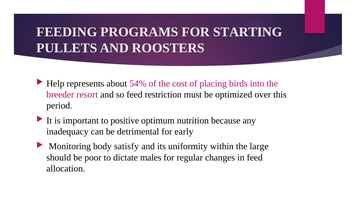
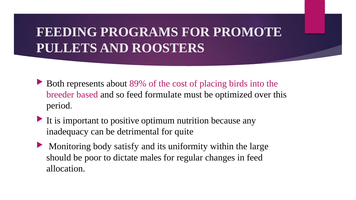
STARTING: STARTING -> PROMOTE (248, 32)
Help: Help -> Both (55, 84)
54%: 54% -> 89% (138, 84)
resort: resort -> based (87, 95)
restriction: restriction -> formulate (163, 95)
early: early -> quite (184, 132)
